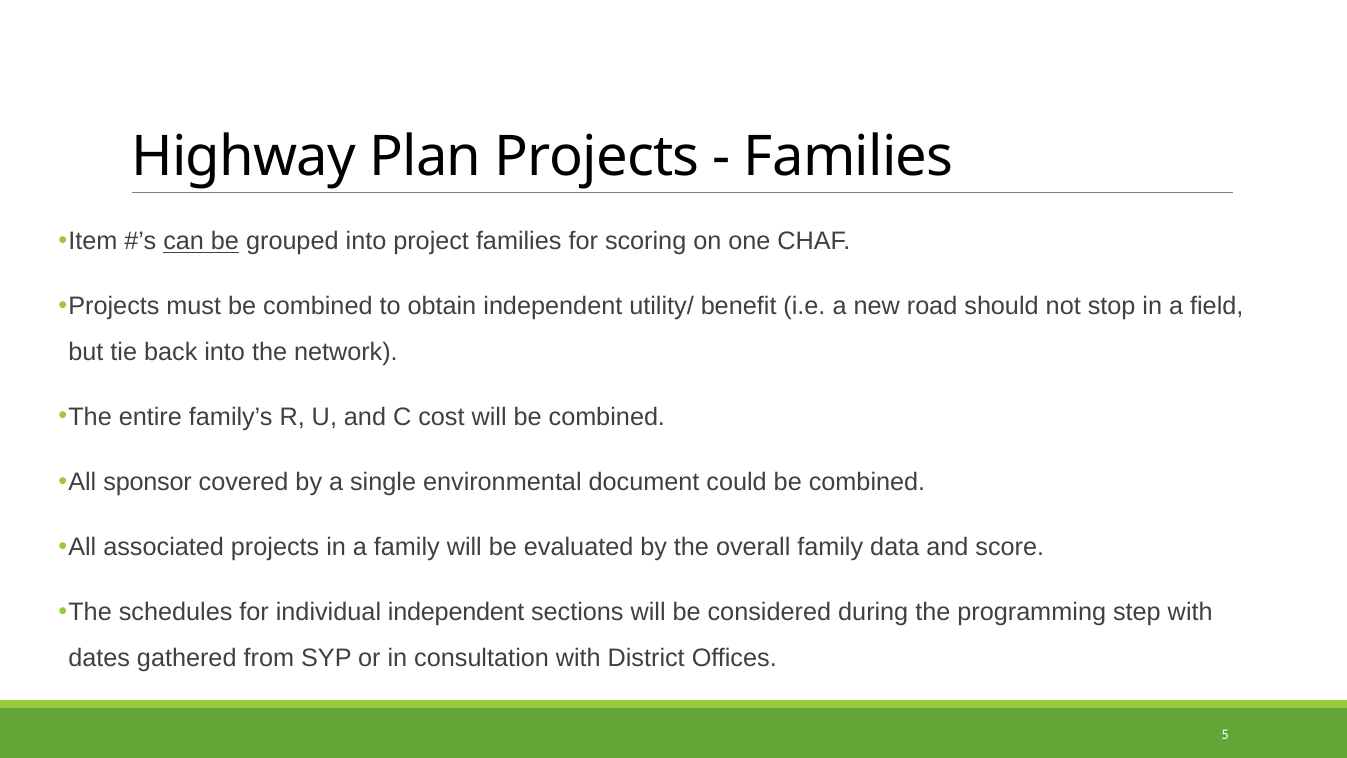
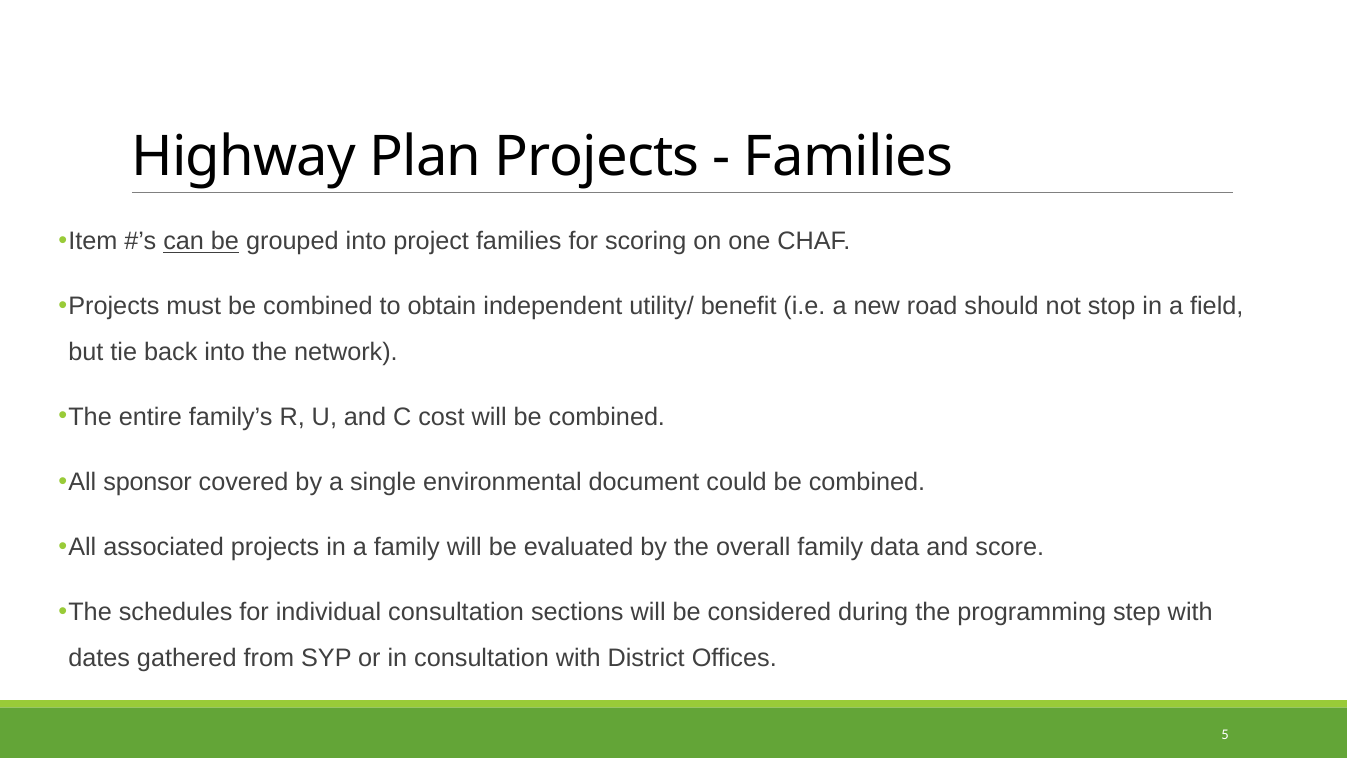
individual independent: independent -> consultation (456, 612)
